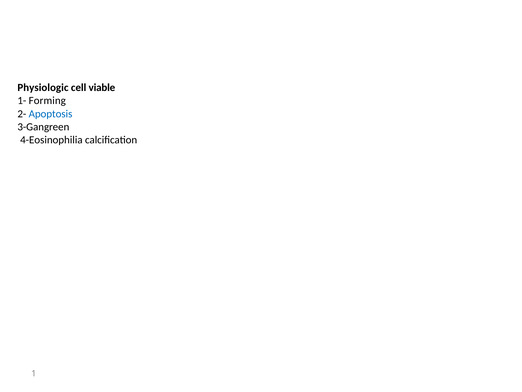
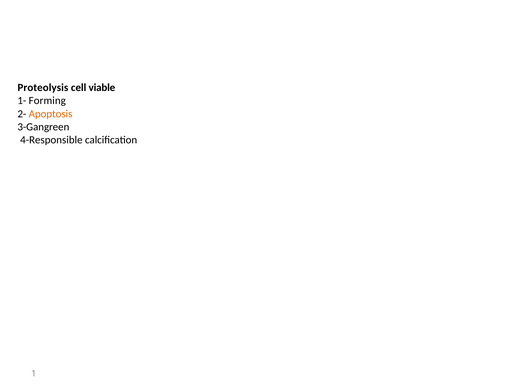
Physiologic: Physiologic -> Proteolysis (43, 88)
Apoptosis colour: blue -> orange (51, 114)
4-Eosinophilia: 4-Eosinophilia -> 4-Responsible (51, 140)
